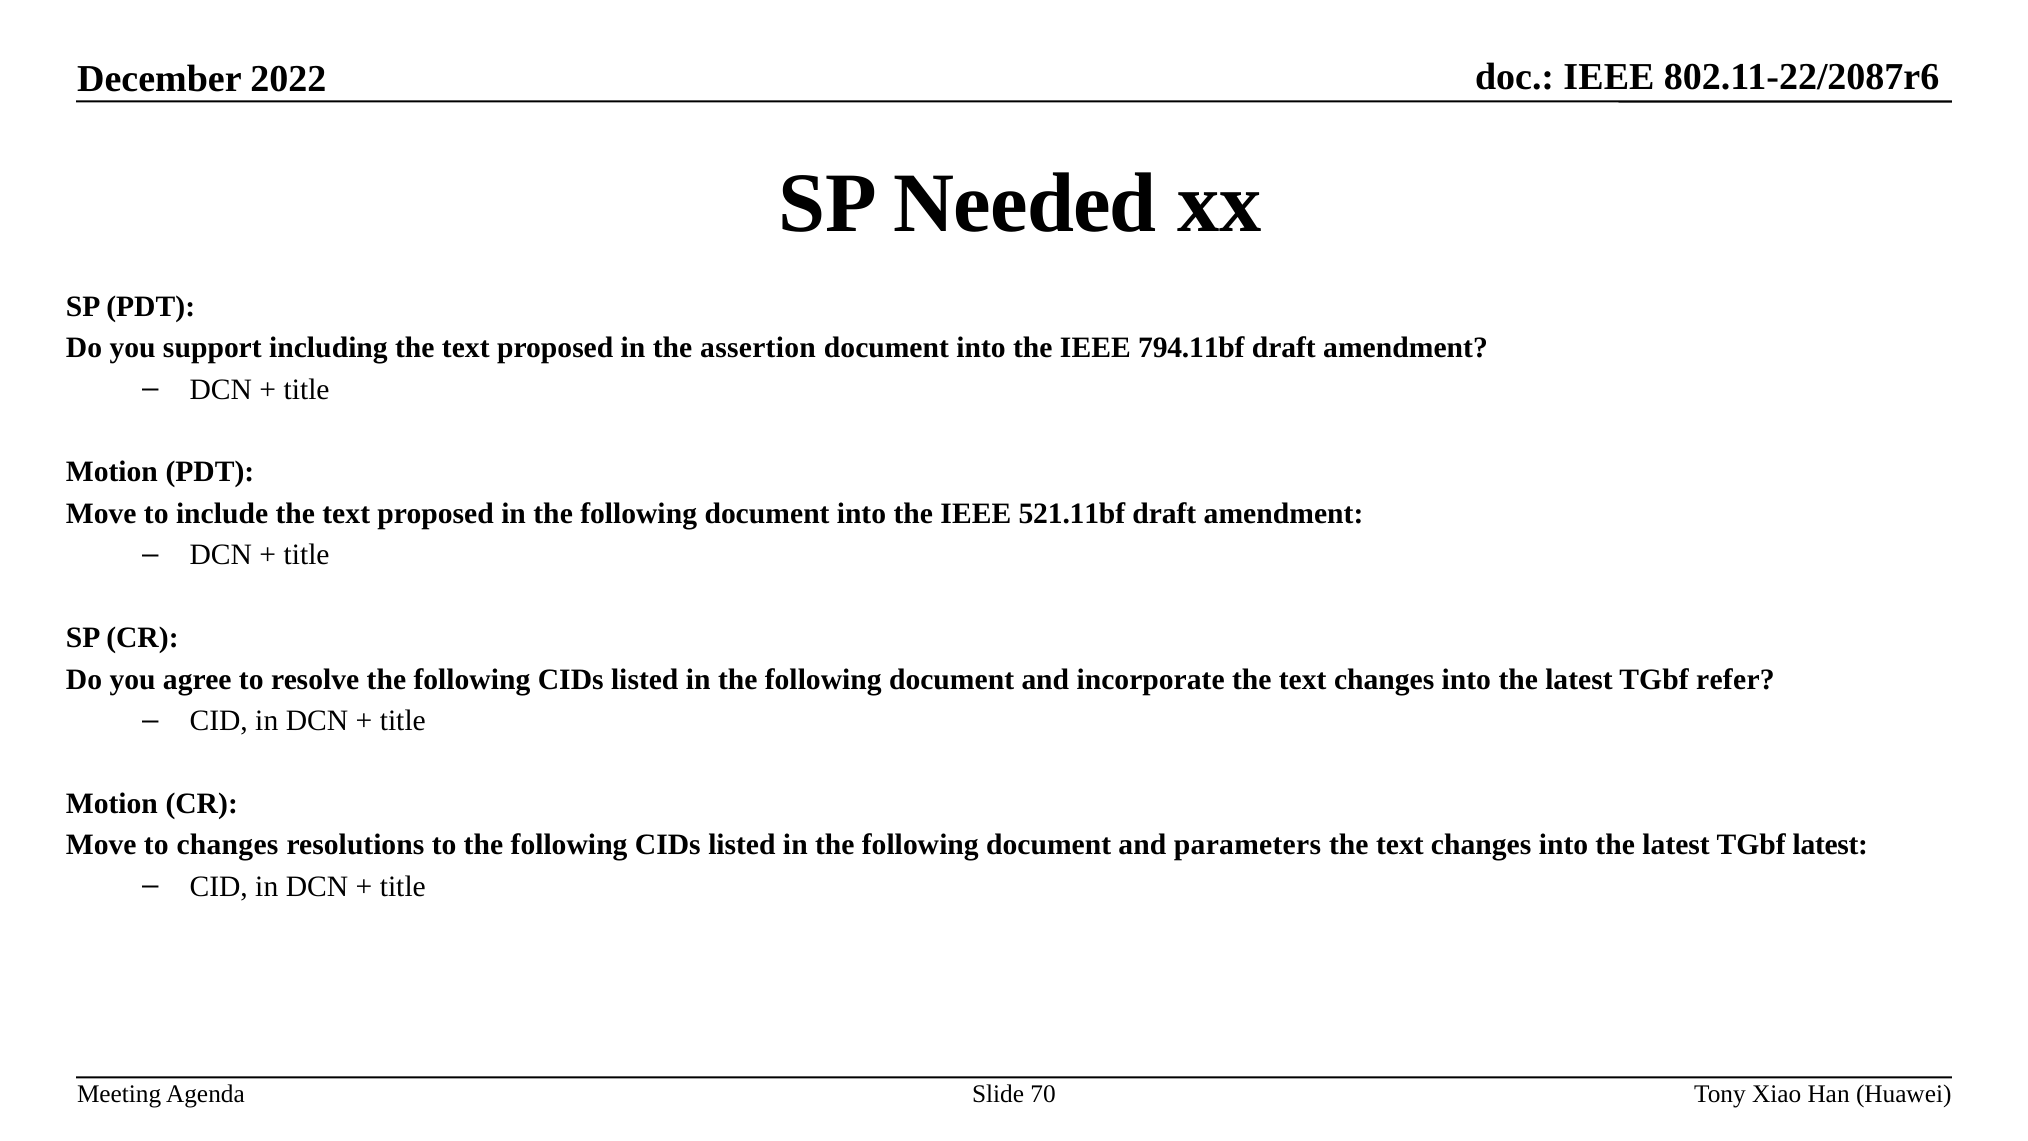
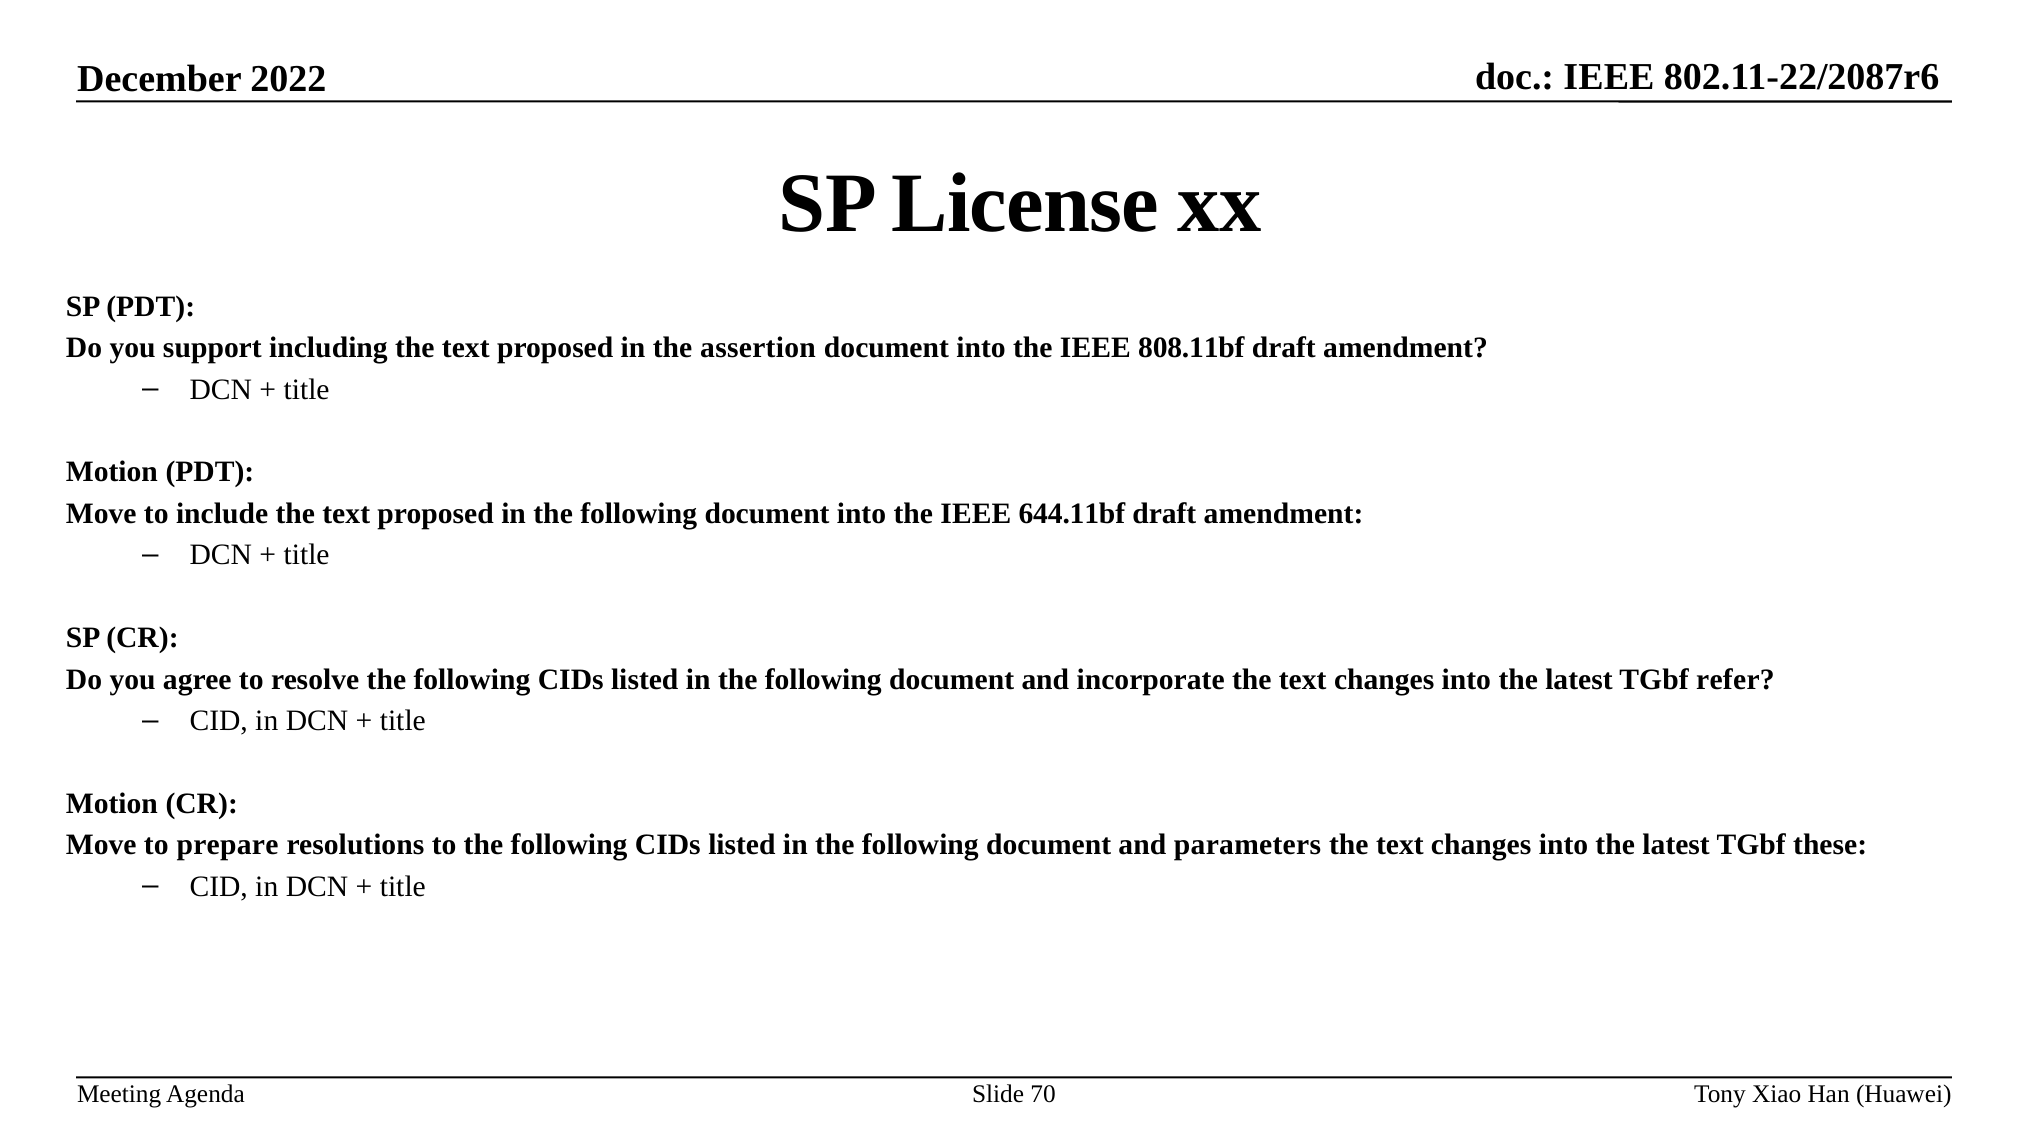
Needed: Needed -> License (1025, 204)
794.11bf: 794.11bf -> 808.11bf (1191, 348)
521.11bf: 521.11bf -> 644.11bf (1072, 513)
to changes: changes -> prepare (227, 845)
TGbf latest: latest -> these (1830, 845)
